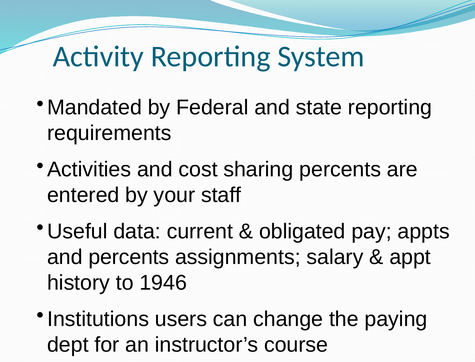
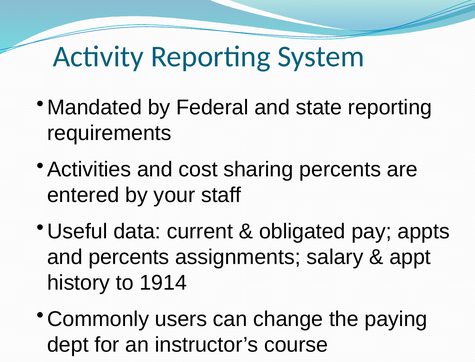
1946: 1946 -> 1914 (163, 283)
Institutions: Institutions -> Commonly (98, 319)
